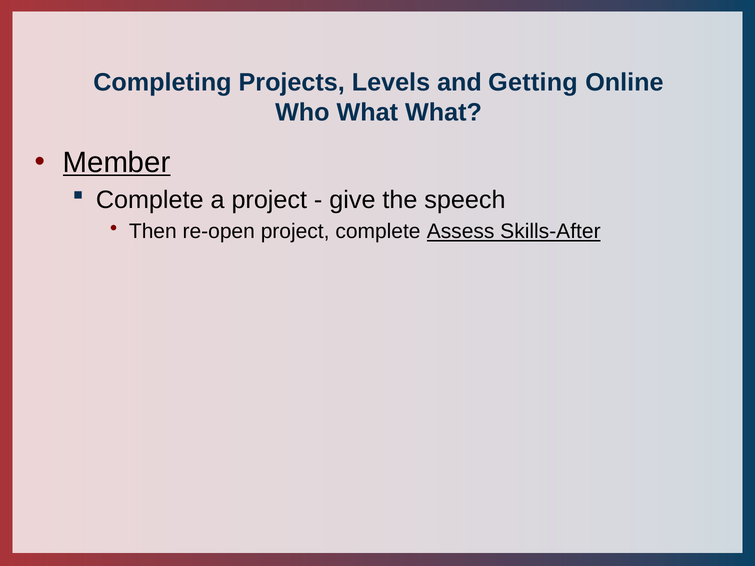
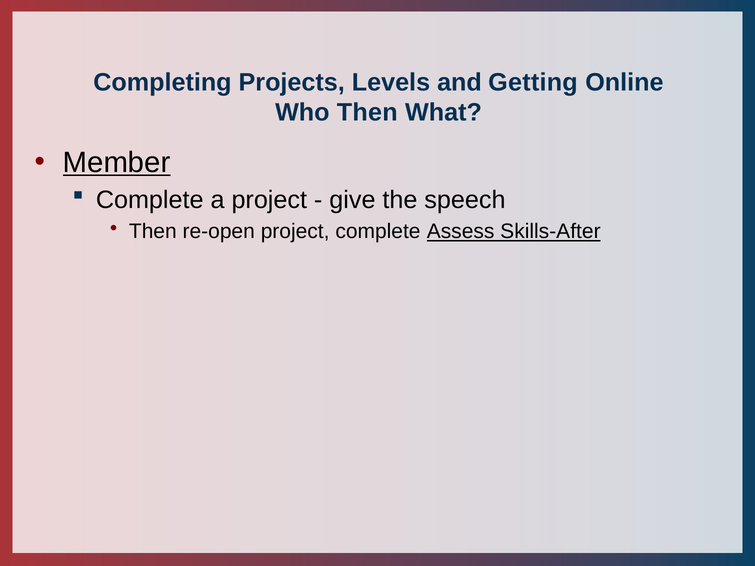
Who What: What -> Then (367, 113)
